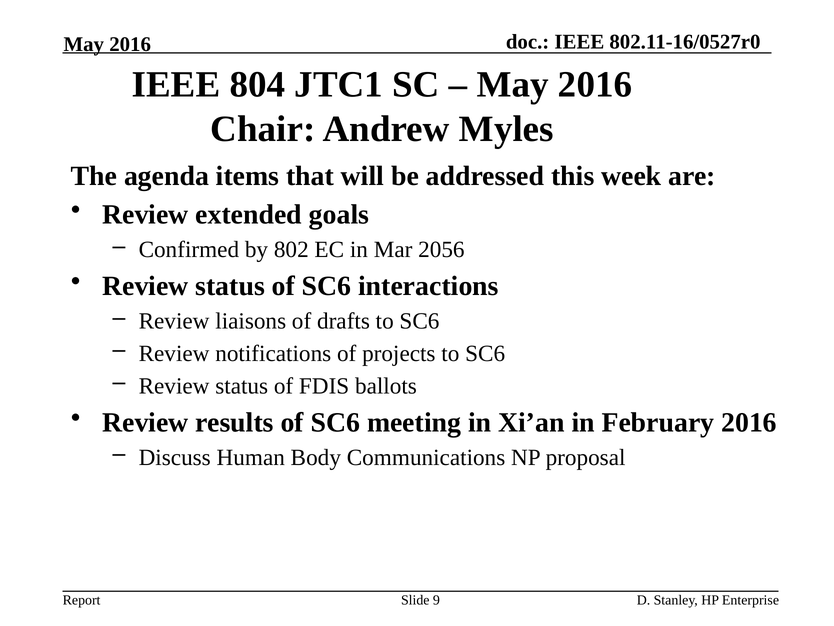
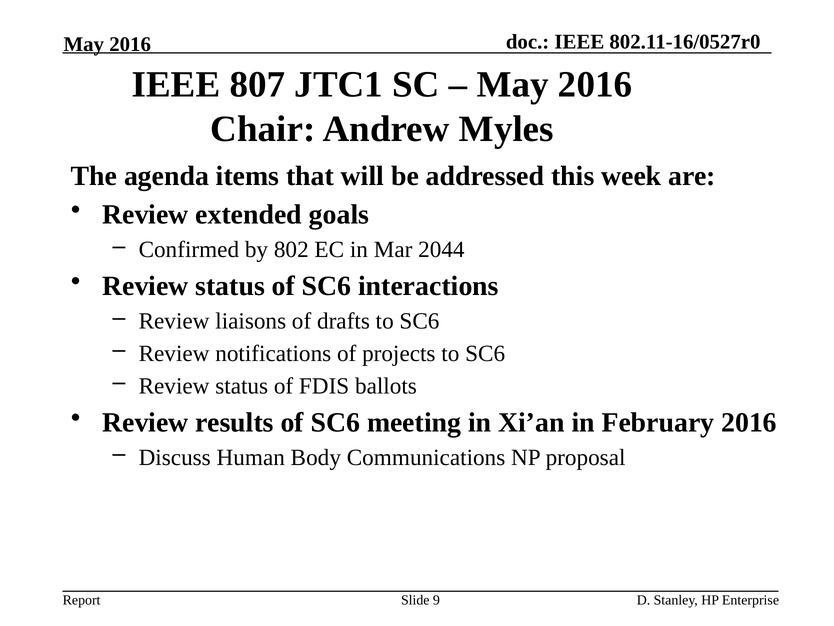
804: 804 -> 807 (257, 85)
2056: 2056 -> 2044 (441, 250)
